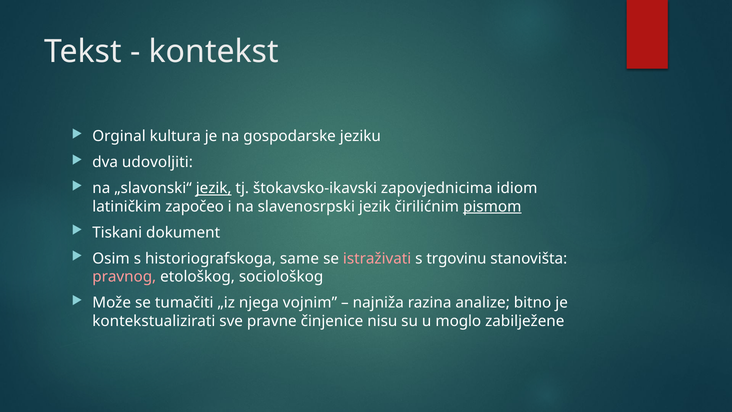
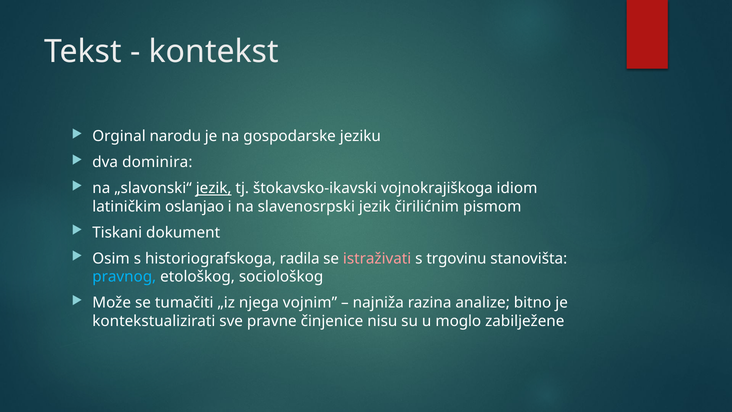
kultura: kultura -> narodu (175, 136)
udovoljiti: udovoljiti -> dominira (157, 162)
zapovjednicima: zapovjednicima -> vojnokrajiškoga (437, 188)
započeo: započeo -> oslanjao (195, 207)
pismom underline: present -> none (492, 207)
same: same -> radila (300, 258)
pravnog colour: pink -> light blue (124, 277)
